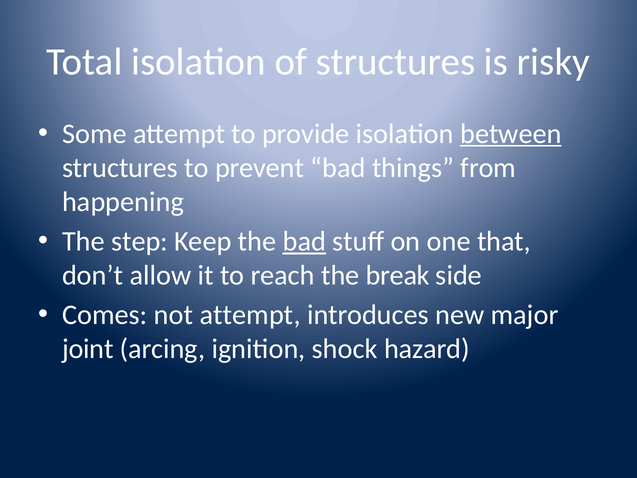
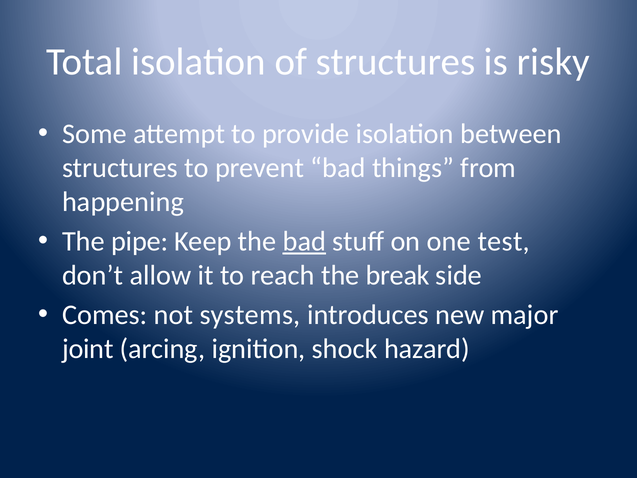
between underline: present -> none (511, 134)
step: step -> pipe (140, 241)
that: that -> test (504, 241)
not attempt: attempt -> systems (250, 315)
